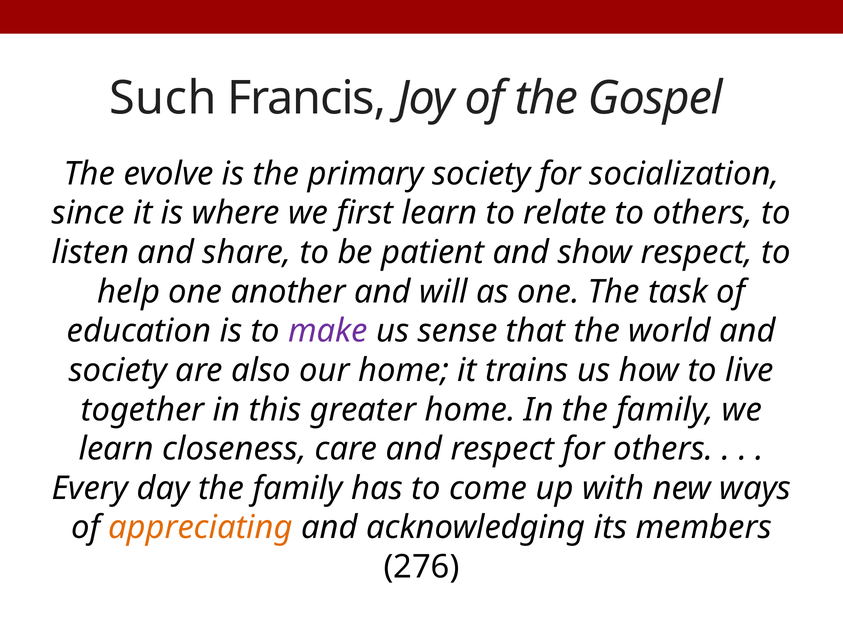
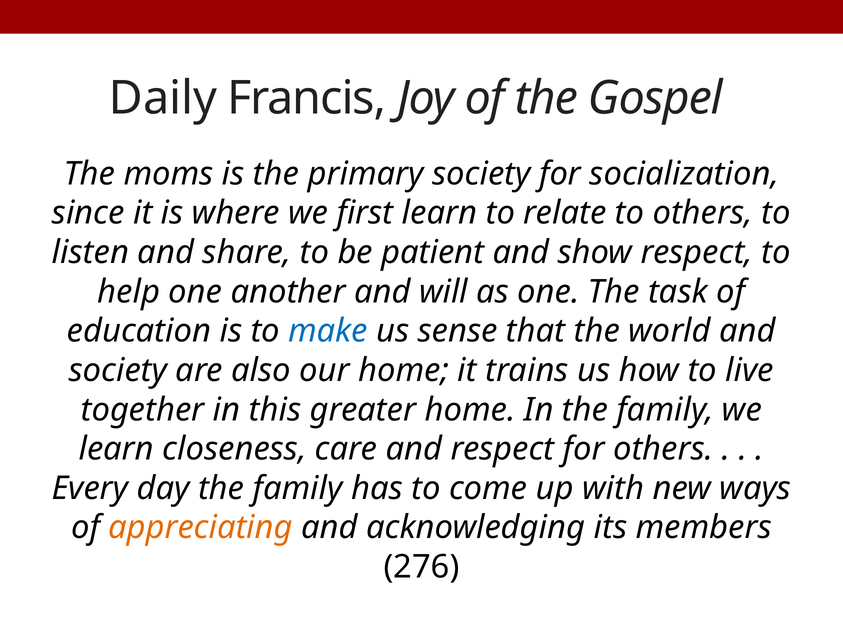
Such: Such -> Daily (163, 98)
evolve: evolve -> moms (169, 174)
make colour: purple -> blue (328, 331)
